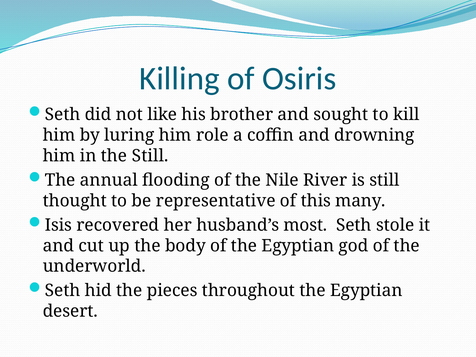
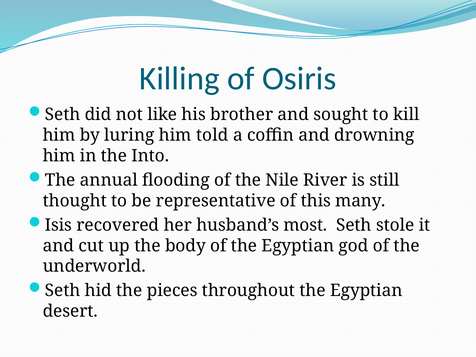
role: role -> told (212, 135)
the Still: Still -> Into (150, 156)
